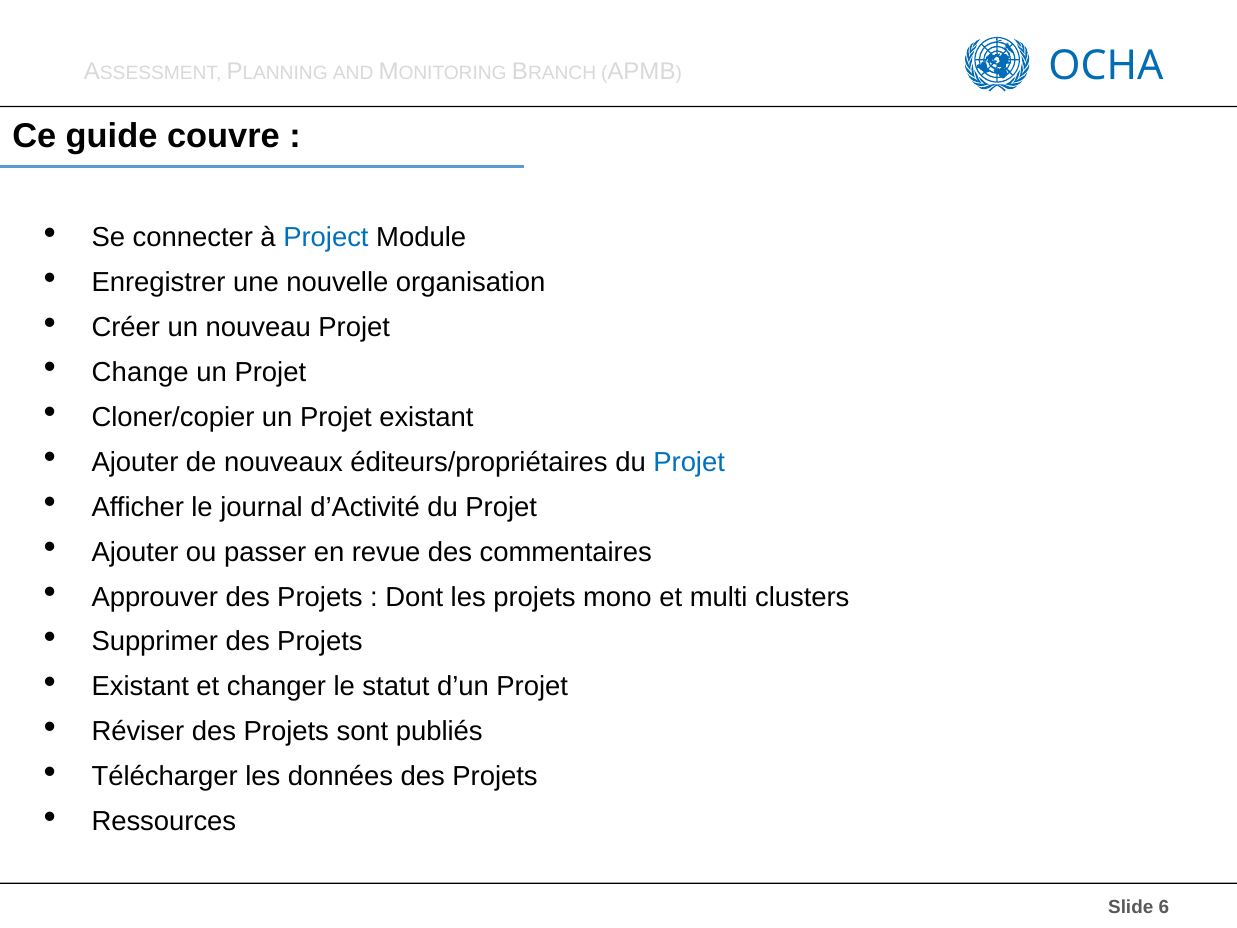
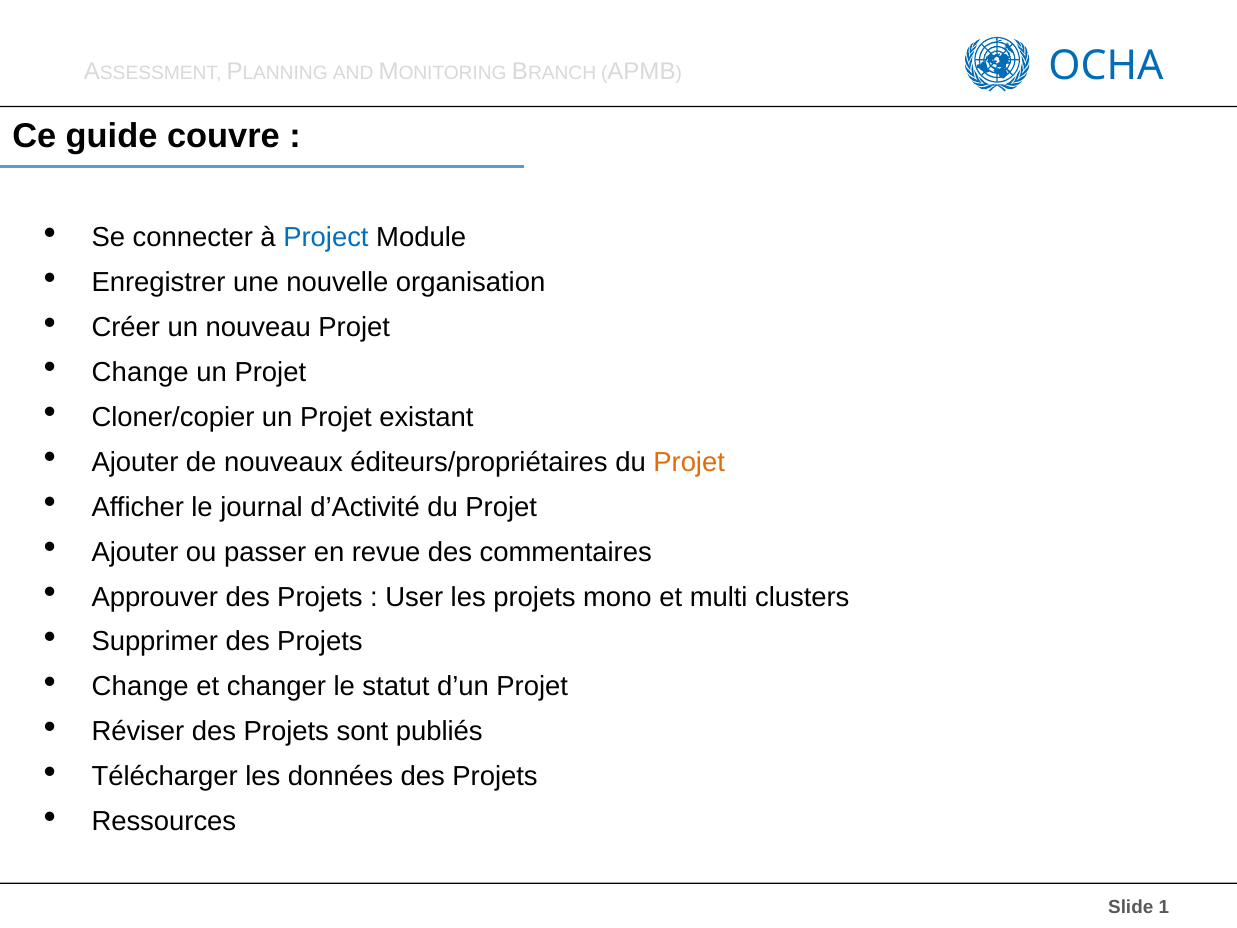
Projet colour: blue -> orange (689, 462)
Dont: Dont -> User (414, 597)
Existant: Existant -> Change (140, 687)
6: 6 -> 1 (1164, 907)
